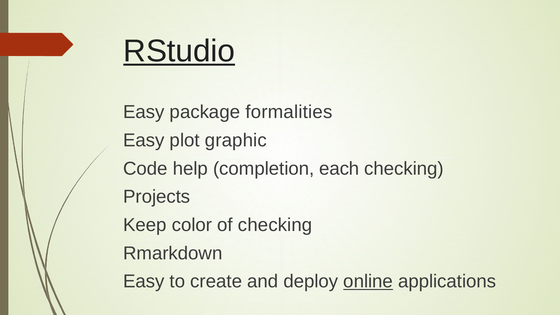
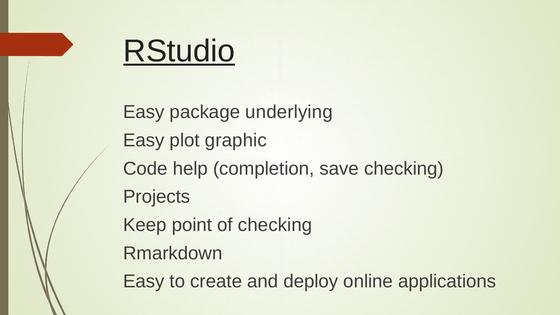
formalities: formalities -> underlying (289, 112)
each: each -> save (339, 169)
color: color -> point (192, 225)
online underline: present -> none (368, 281)
